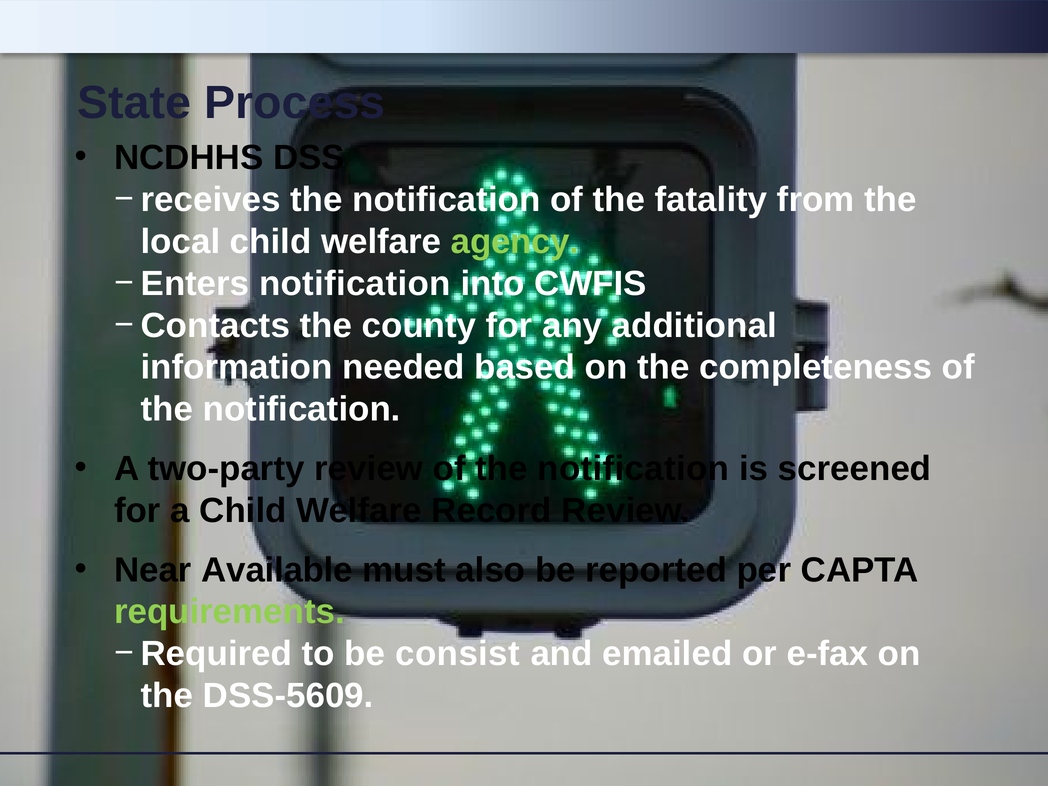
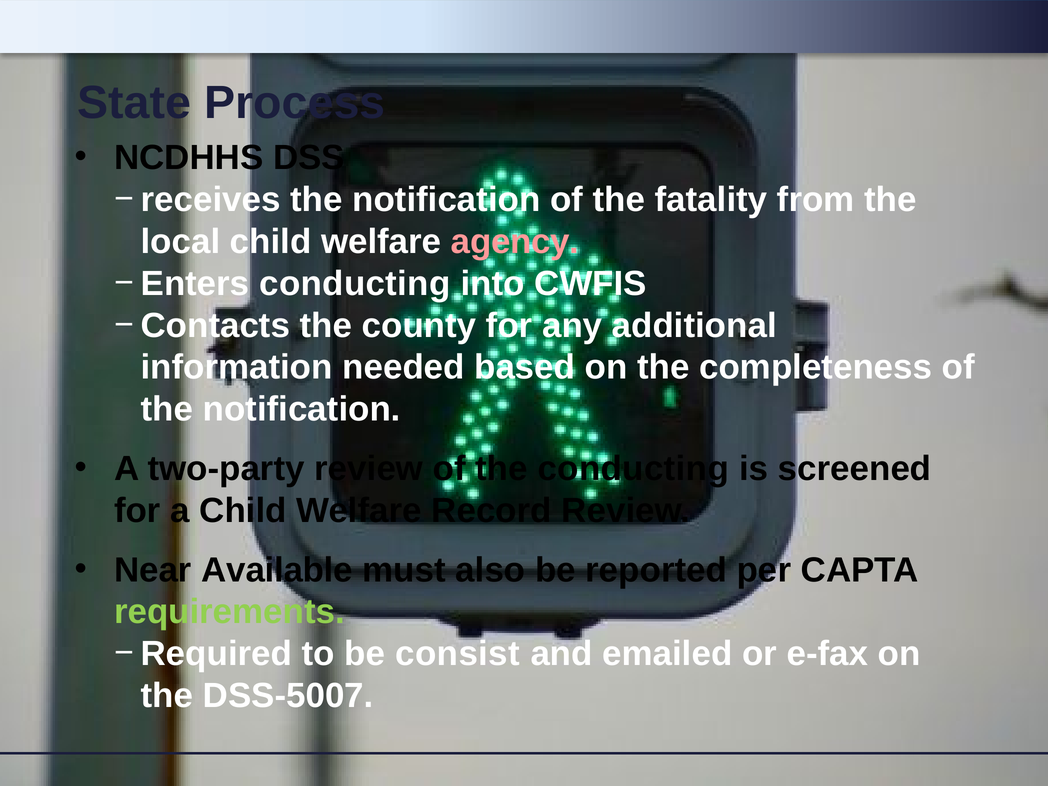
agency colour: light green -> pink (515, 242)
Enters notification: notification -> conducting (355, 284)
review of the notification: notification -> conducting (633, 469)
DSS-5609: DSS-5609 -> DSS-5007 (288, 696)
